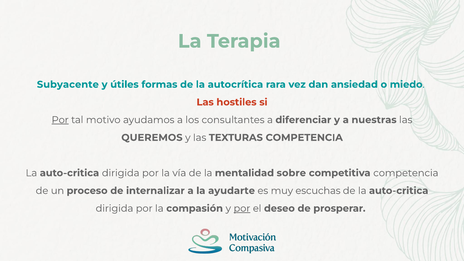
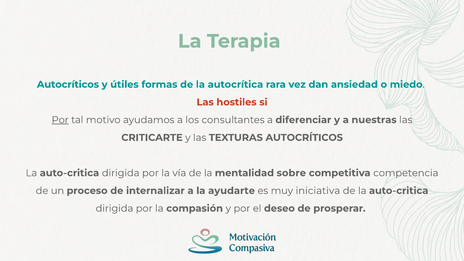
Subyacente: Subyacente -> Autocríticos (68, 84)
QUEREMOS: QUEREMOS -> CRITICARTE (152, 138)
TEXTURAS COMPETENCIA: COMPETENCIA -> AUTOCRÍTICOS (304, 138)
escuchas: escuchas -> iniciativa (318, 191)
por underline: present -> none (242, 208)
